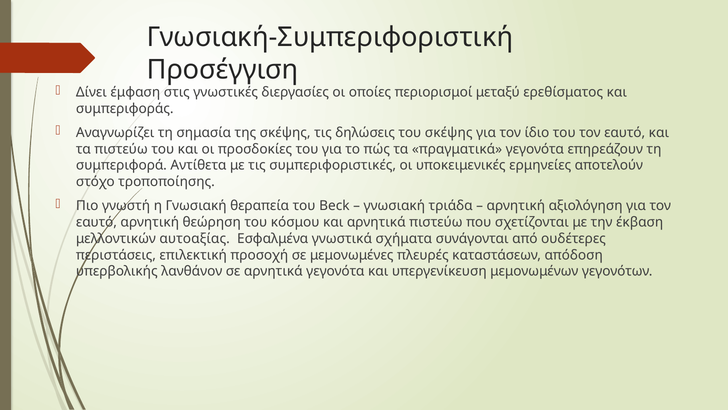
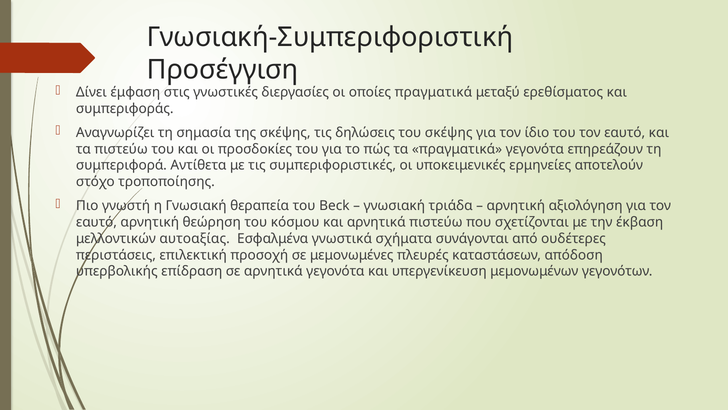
οποίες περιορισμοί: περιορισμοί -> πραγματικά (433, 92)
λανθάνον: λανθάνον -> επίδραση (192, 271)
